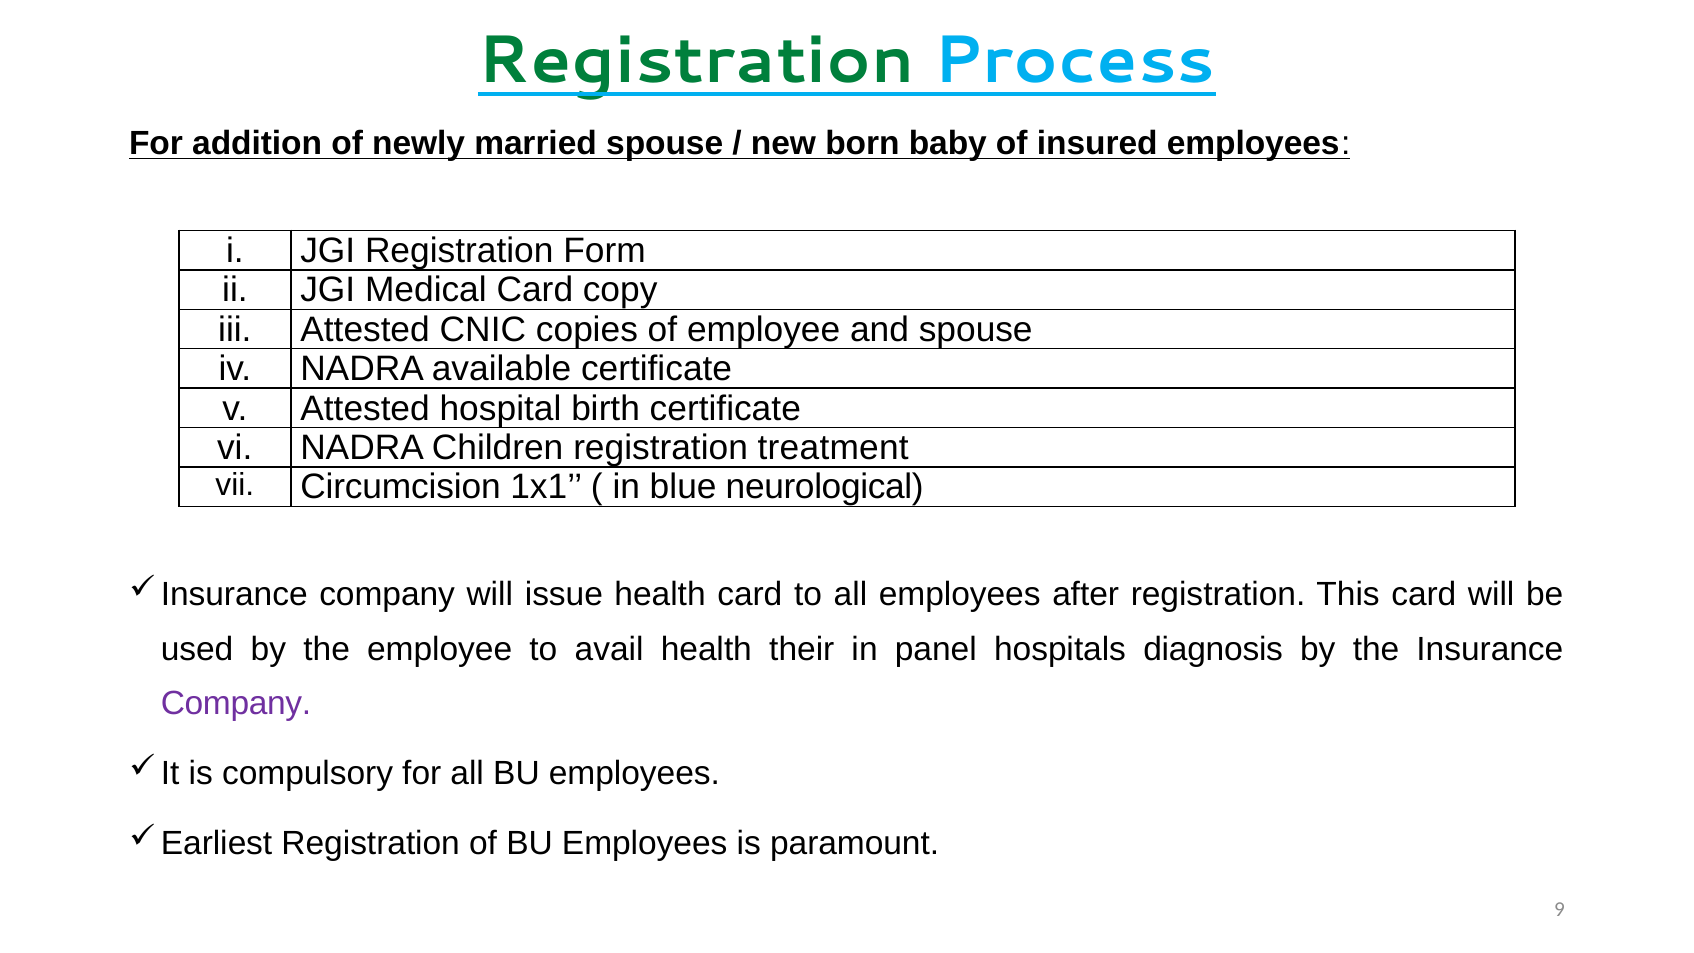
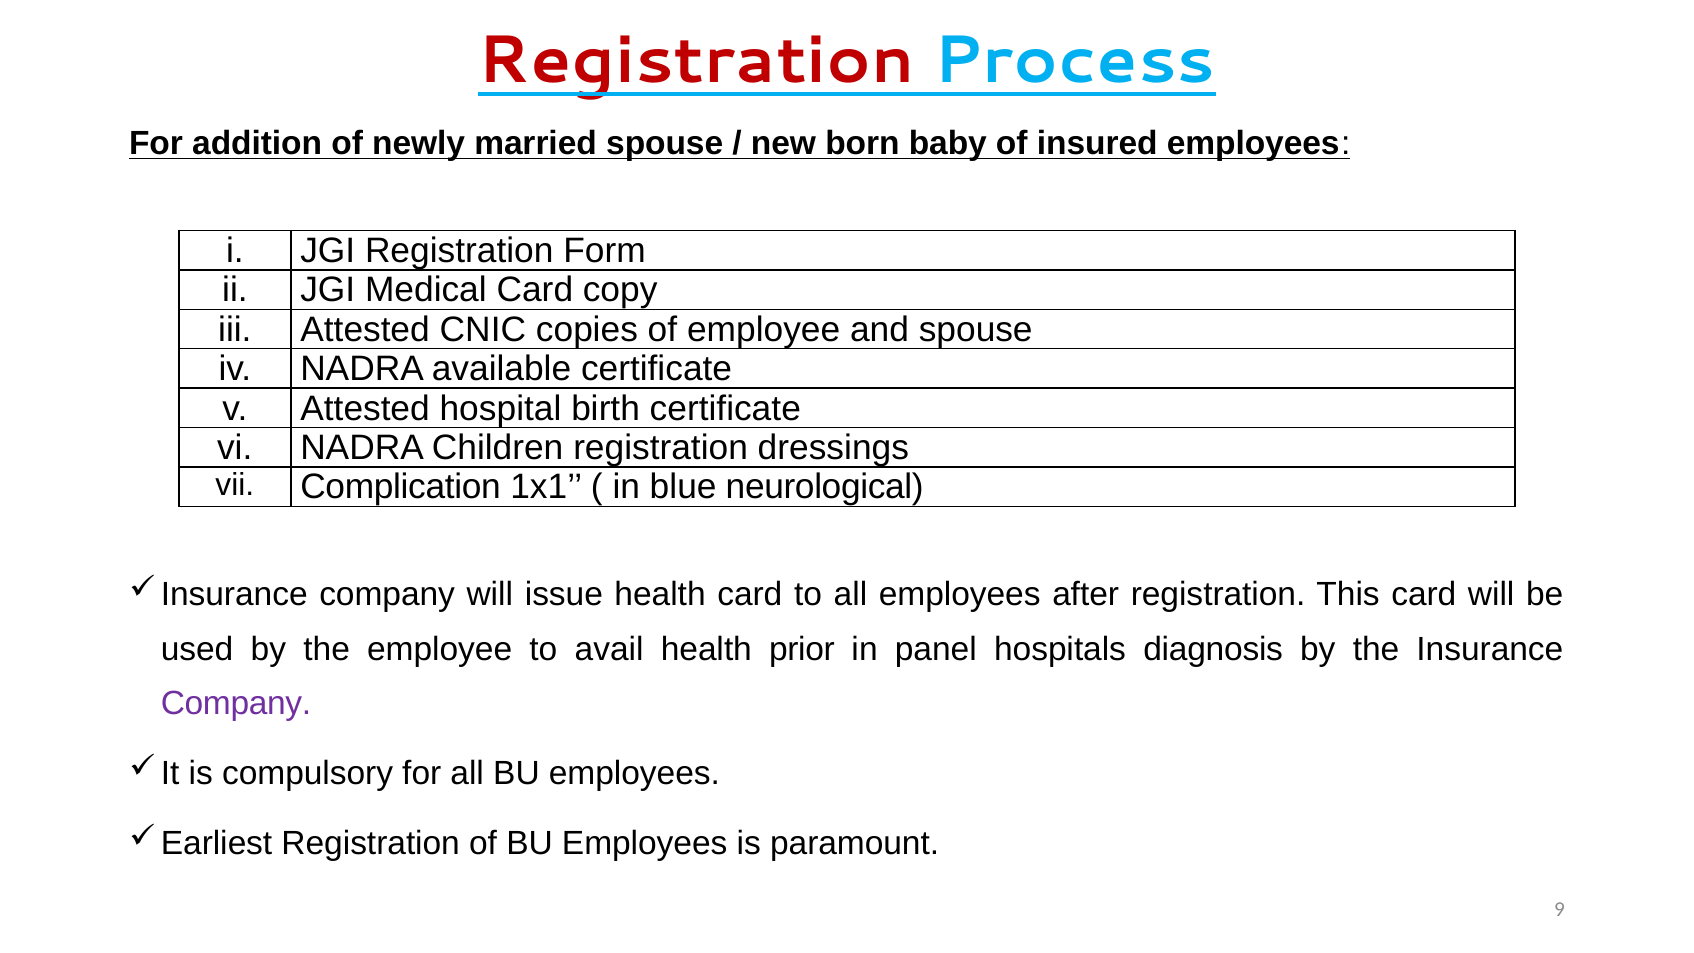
Registration colour: green -> red (696, 60)
treatment: treatment -> dressings (833, 448)
Circumcision: Circumcision -> Complication (401, 487)
their: their -> prior (802, 649)
